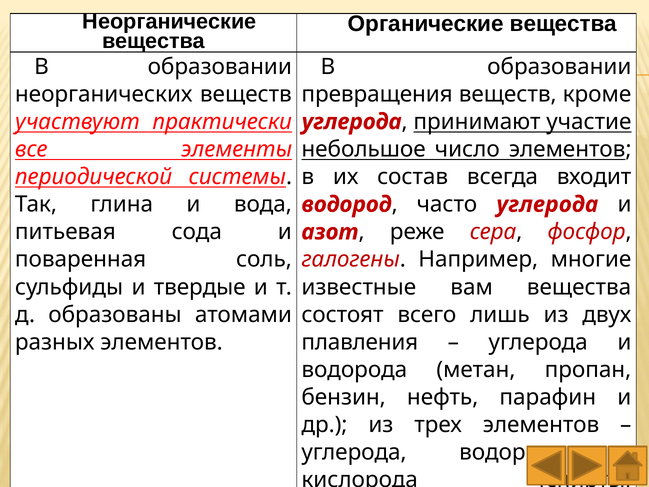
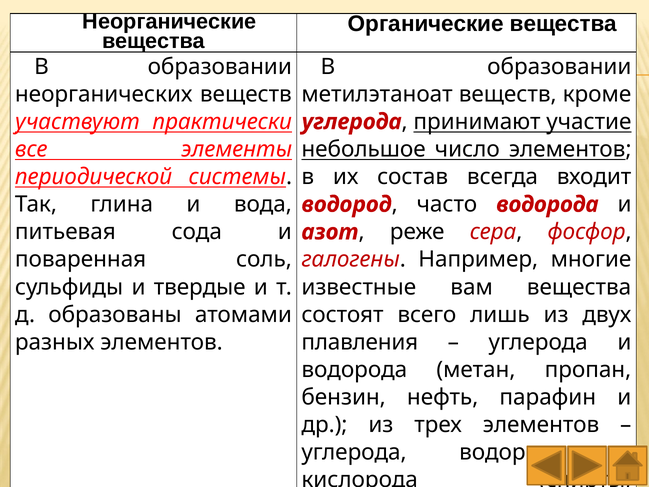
превращения: превращения -> метилэтаноат (377, 94)
часто углерода: углерода -> водорода (547, 204)
